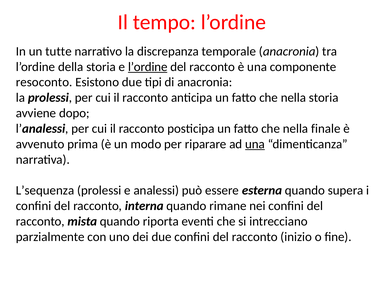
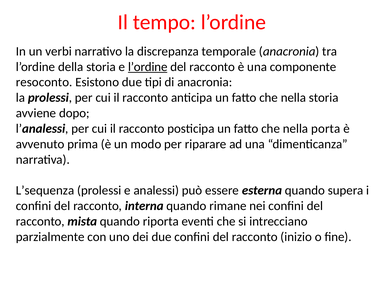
tutte: tutte -> verbi (59, 51)
finale: finale -> porta (326, 129)
una underline: present -> none (255, 144)
